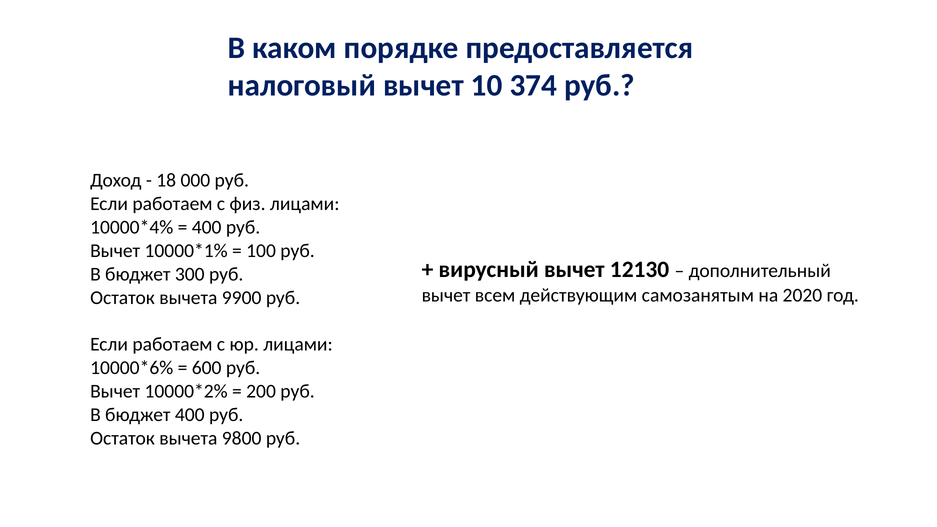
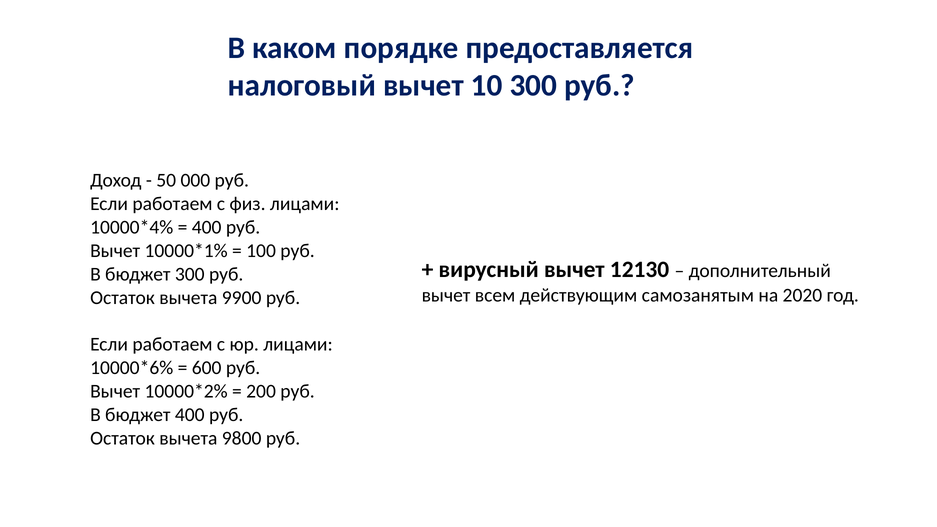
10 374: 374 -> 300 (533, 85)
18: 18 -> 50 (166, 180)
